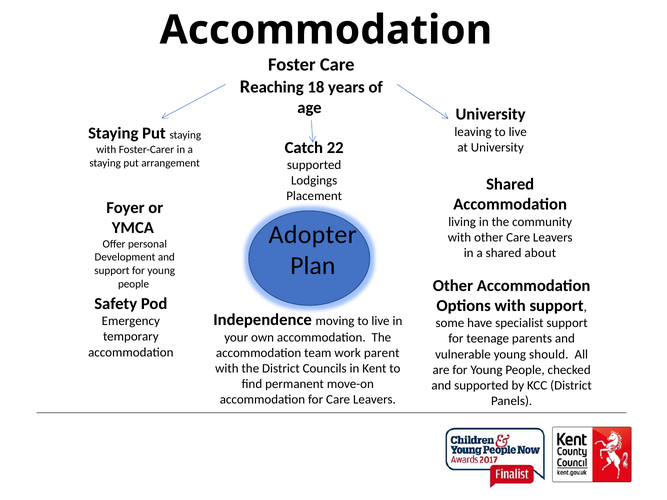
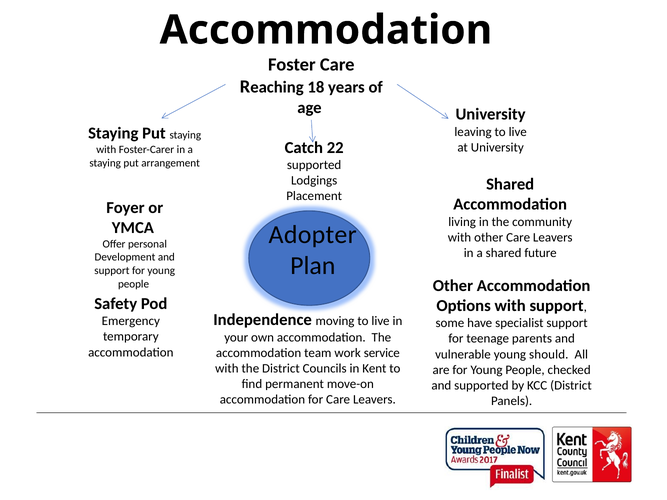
about: about -> future (540, 253)
parent: parent -> service (382, 353)
